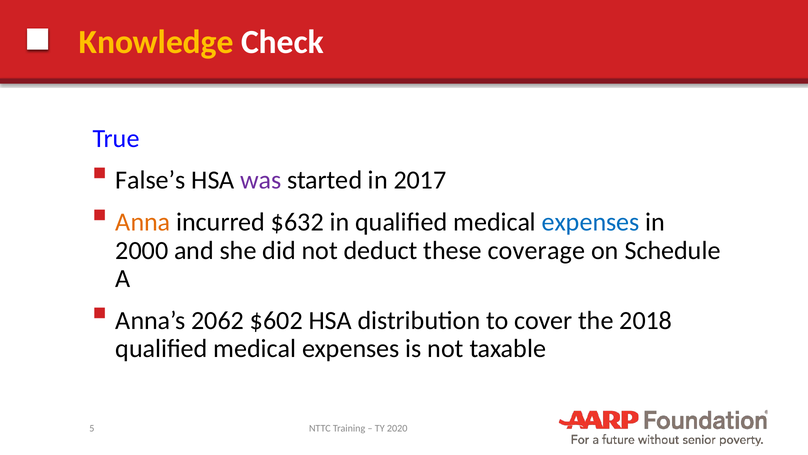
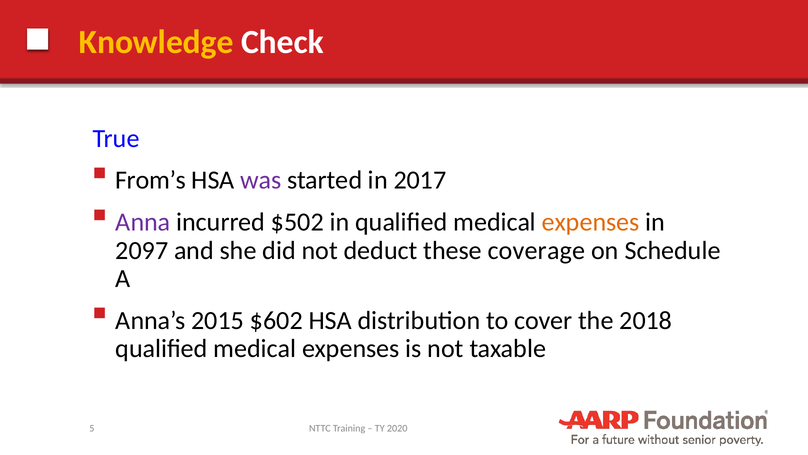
False’s: False’s -> From’s (151, 180)
Anna colour: orange -> purple (143, 222)
$632: $632 -> $502 (297, 222)
expenses colour: blue -> orange (591, 222)
2000: 2000 -> 2097 (142, 250)
2062: 2062 -> 2015 (218, 320)
